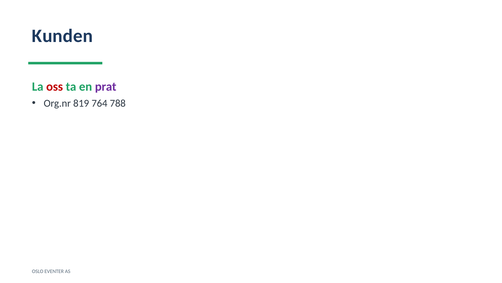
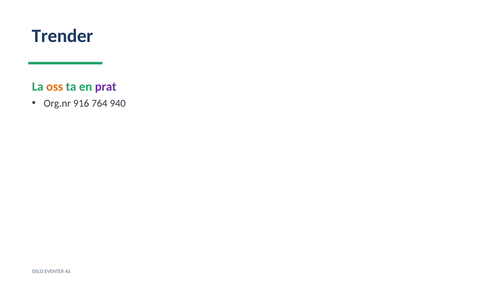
Kunden: Kunden -> Trender (63, 36)
oss colour: red -> orange (55, 86)
819: 819 -> 916 (81, 103)
788: 788 -> 940 (118, 103)
